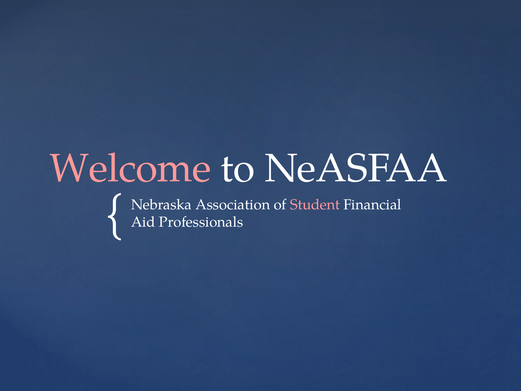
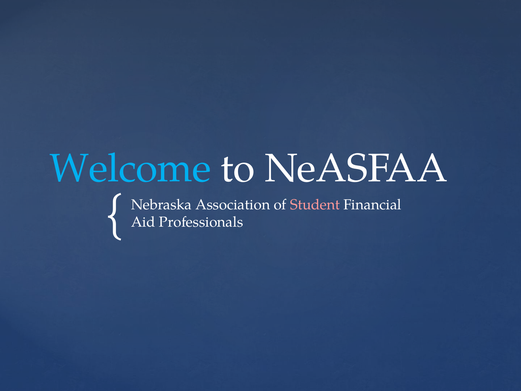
Welcome colour: pink -> light blue (130, 168)
